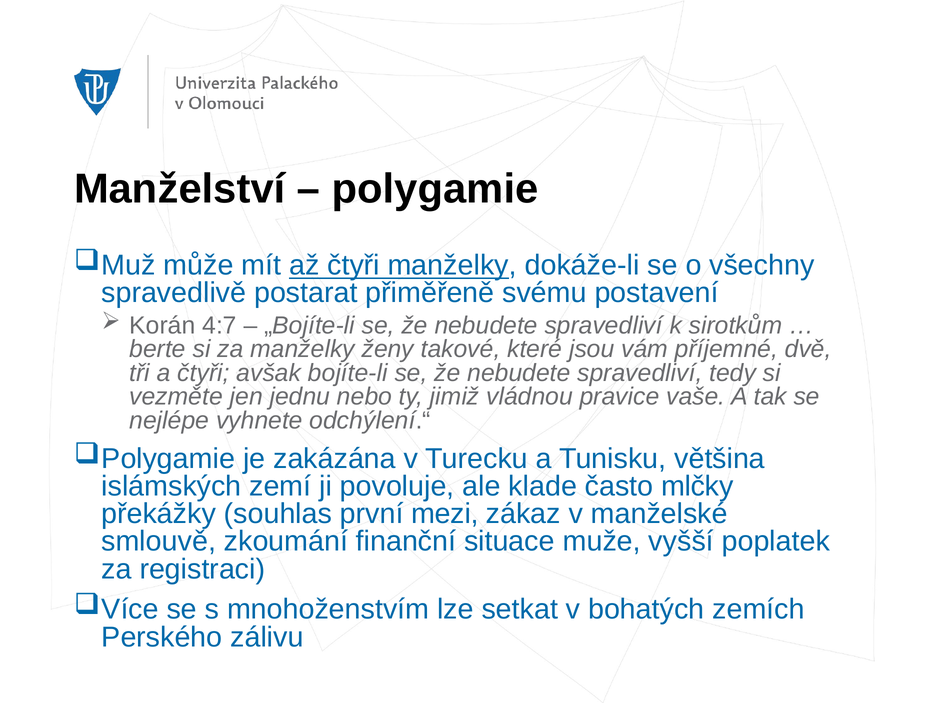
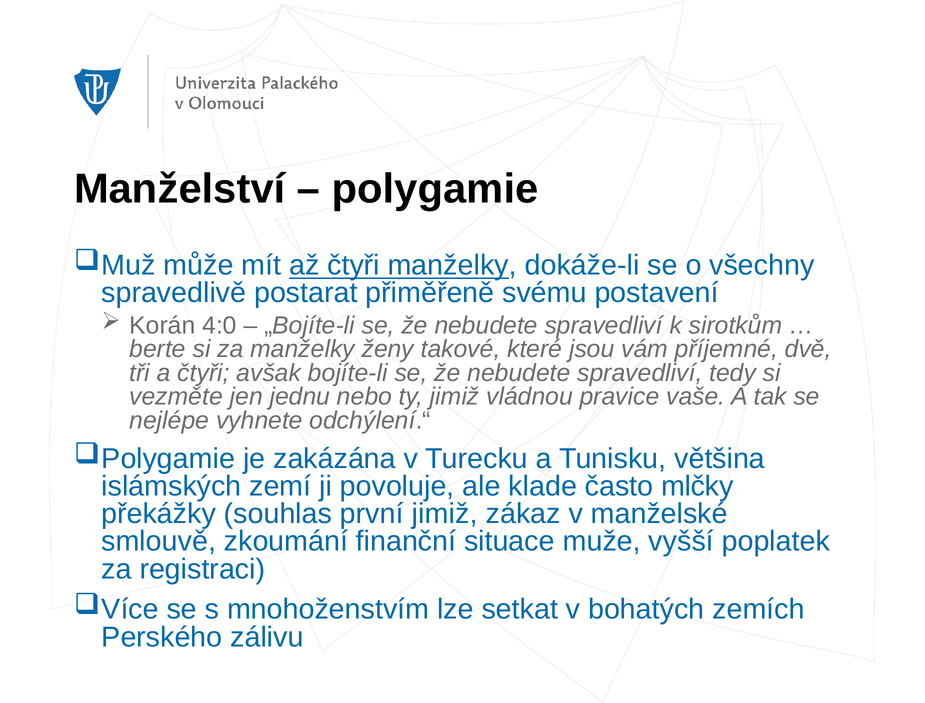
4:7: 4:7 -> 4:0 (219, 325)
první mezi: mezi -> jimiž (445, 514)
